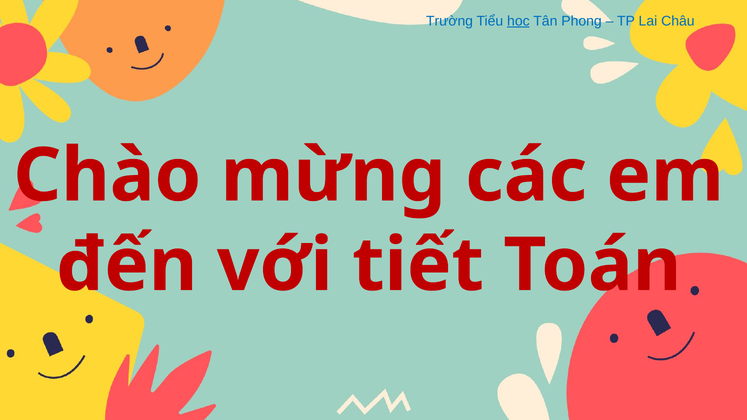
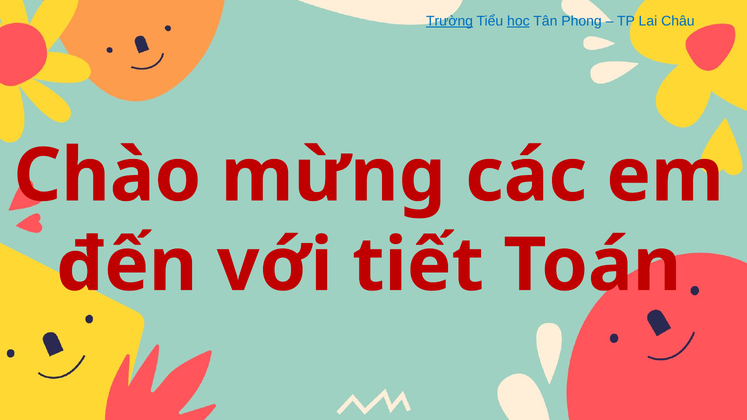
Trường underline: none -> present (450, 21)
